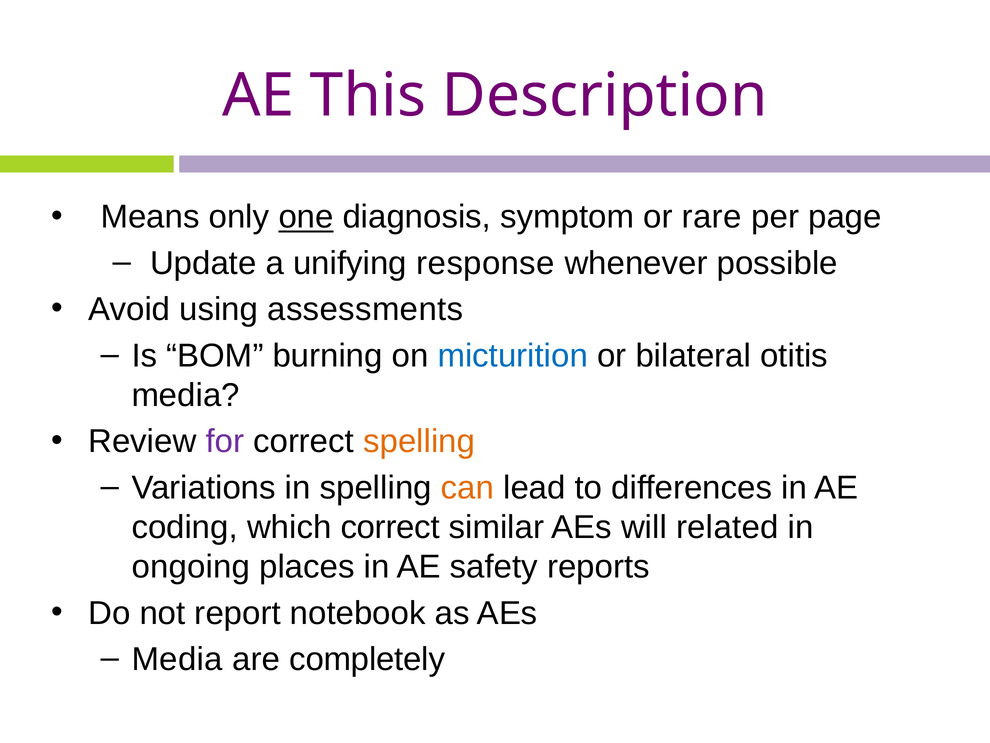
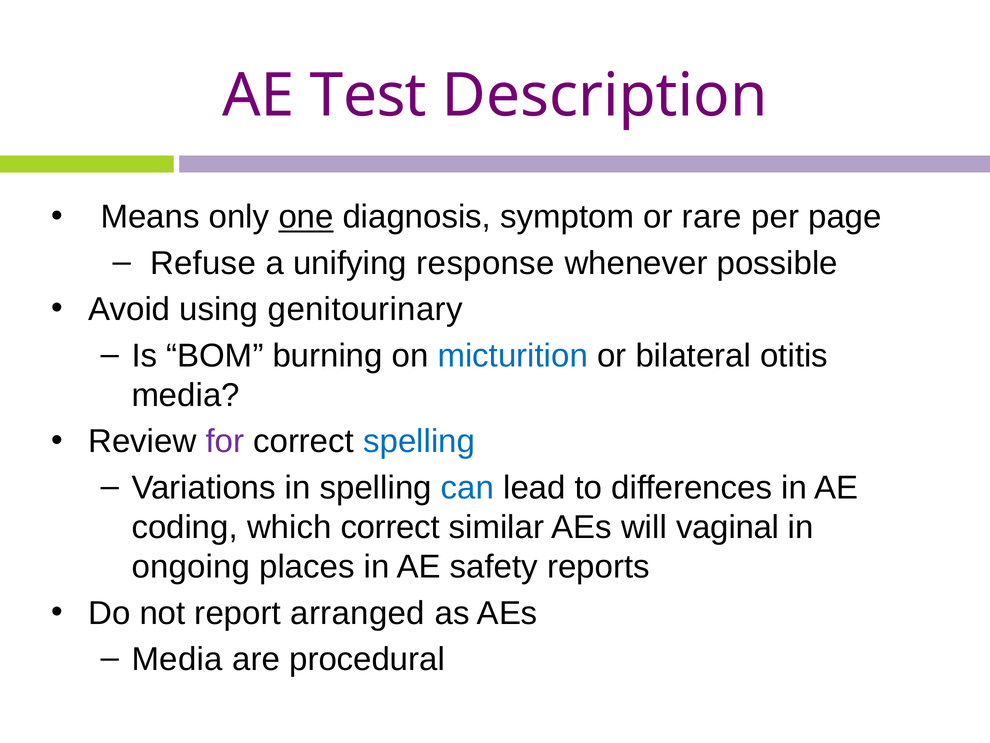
This: This -> Test (368, 96)
Update: Update -> Refuse (203, 263)
assessments: assessments -> genitourinary (365, 309)
spelling colour: orange -> blue (419, 441)
can colour: orange -> blue (467, 487)
related: related -> vaginal (728, 527)
notebook: notebook -> arranged (358, 613)
completely: completely -> procedural (367, 659)
